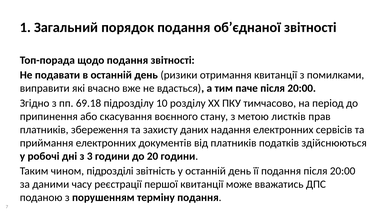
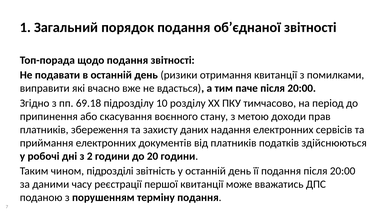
листків: листків -> доходи (289, 117)
3: 3 -> 2 (90, 157)
